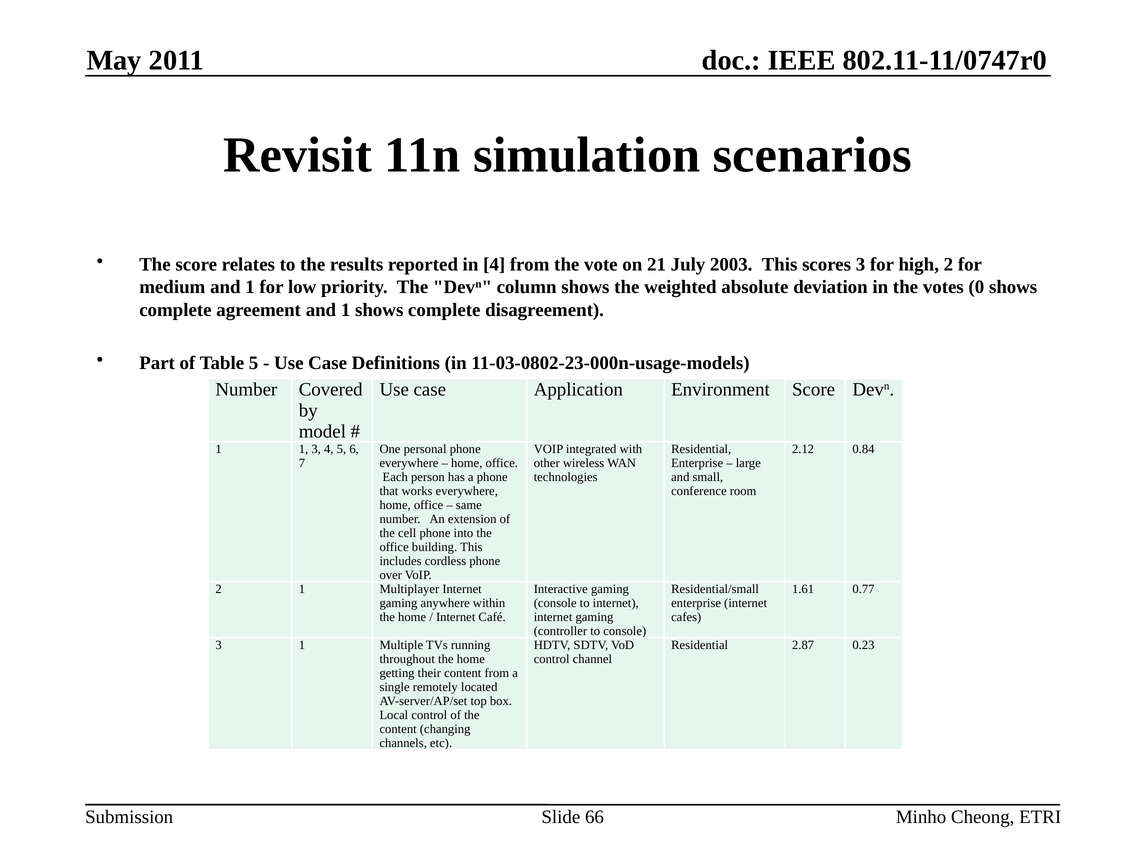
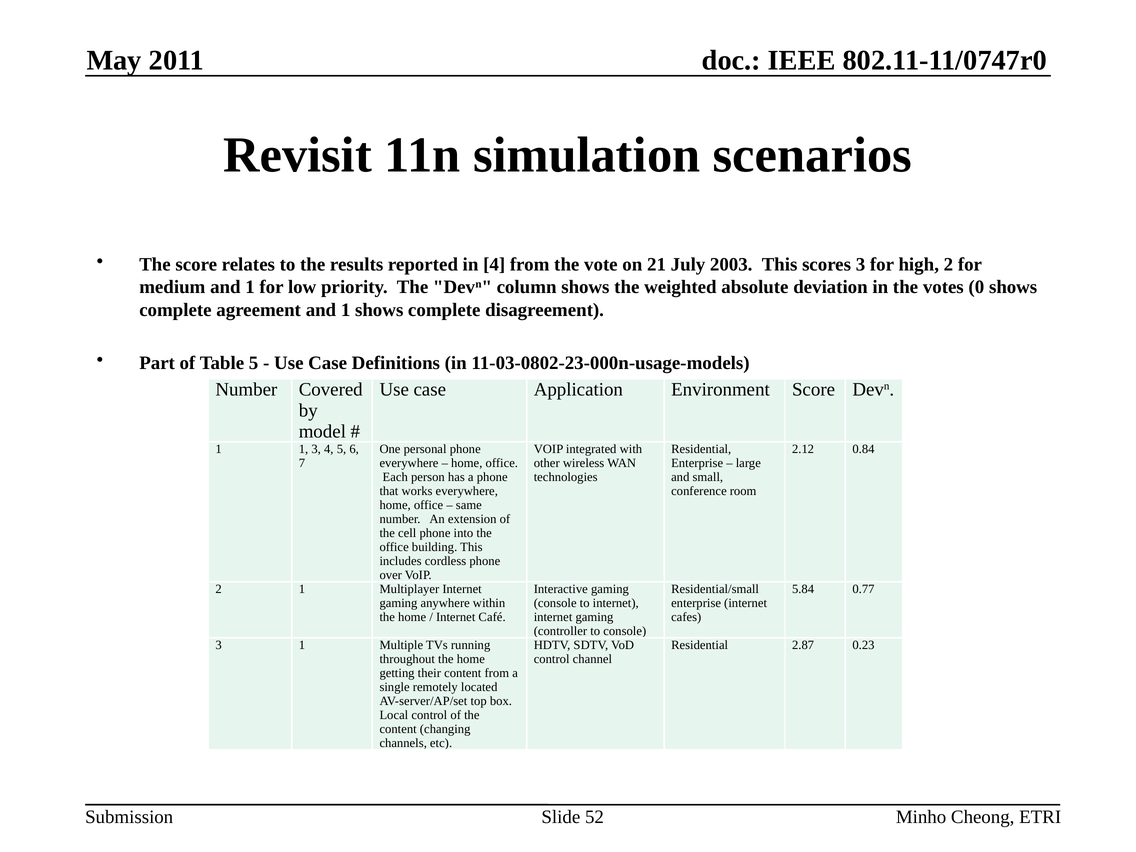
1.61: 1.61 -> 5.84 (803, 589)
66: 66 -> 52 (594, 817)
